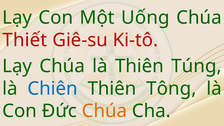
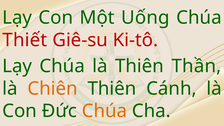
Túng: Túng -> Thần (196, 66)
Chiên colour: blue -> orange (53, 89)
Tông: Tông -> Cánh (171, 89)
